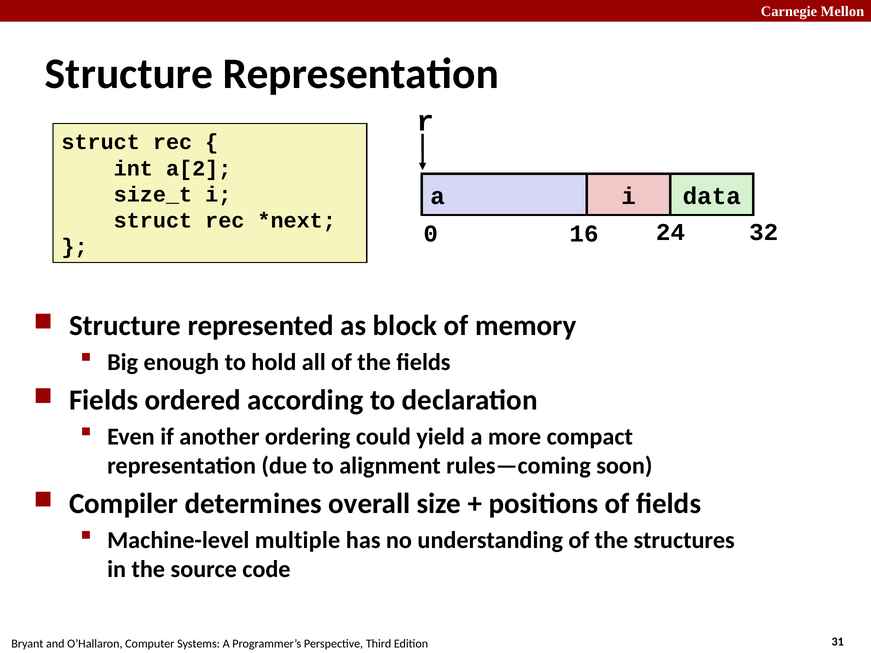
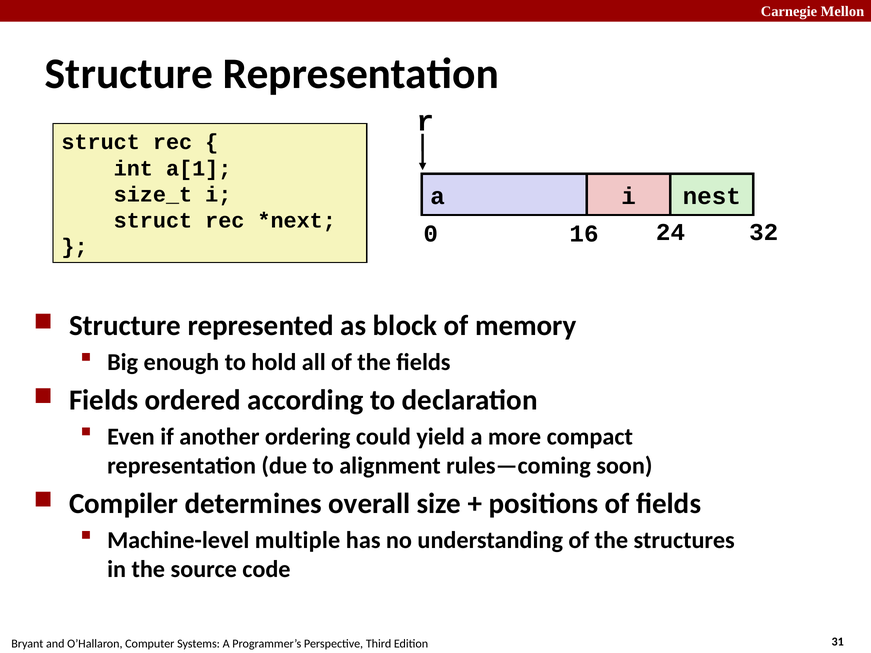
a[2: a[2 -> a[1 (199, 168)
data: data -> nest (712, 196)
